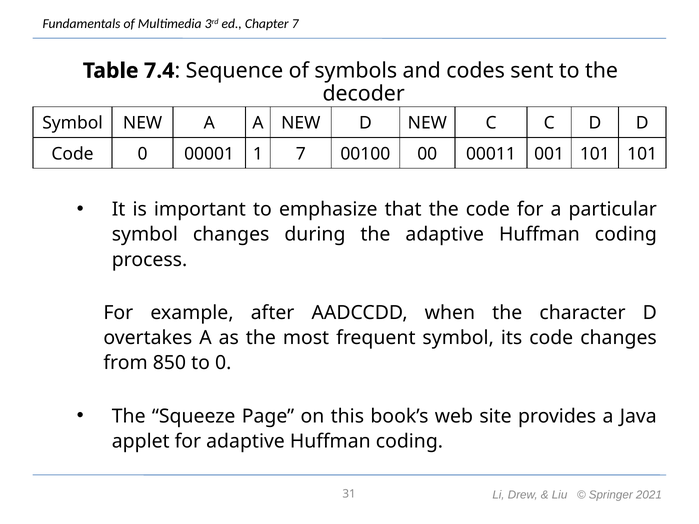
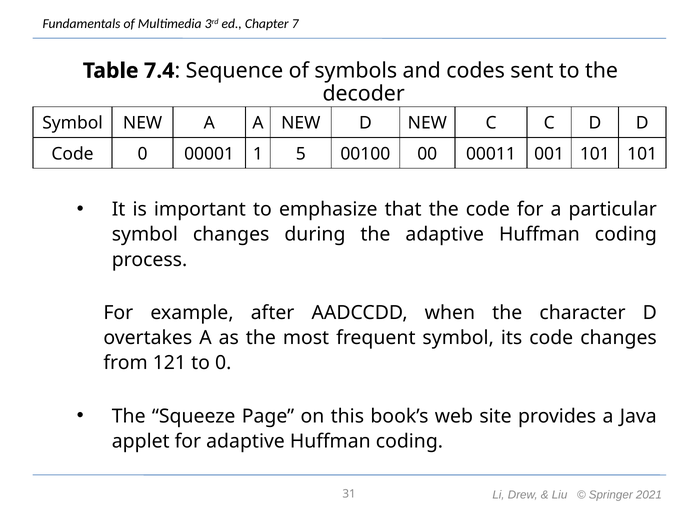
1 7: 7 -> 5 (301, 154)
850: 850 -> 121 (169, 363)
